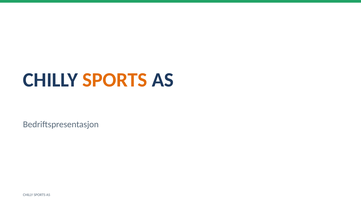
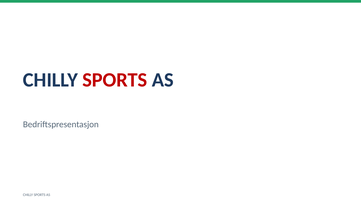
SPORTS colour: orange -> red (115, 80)
